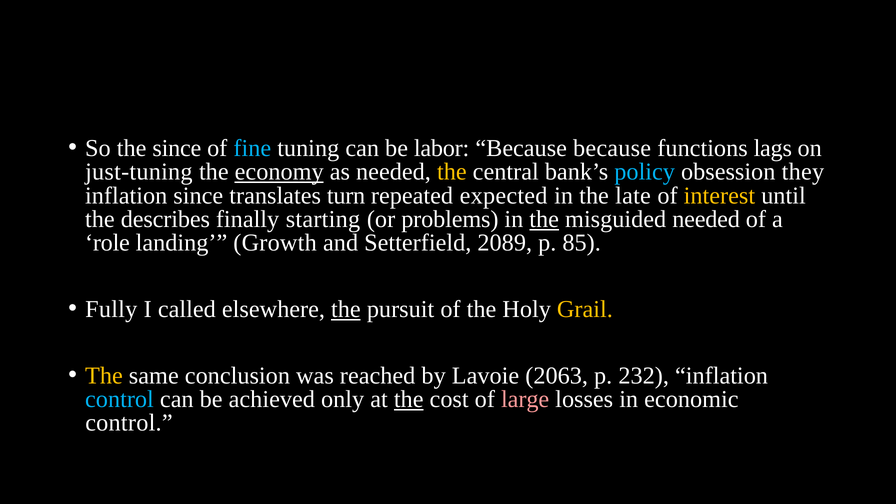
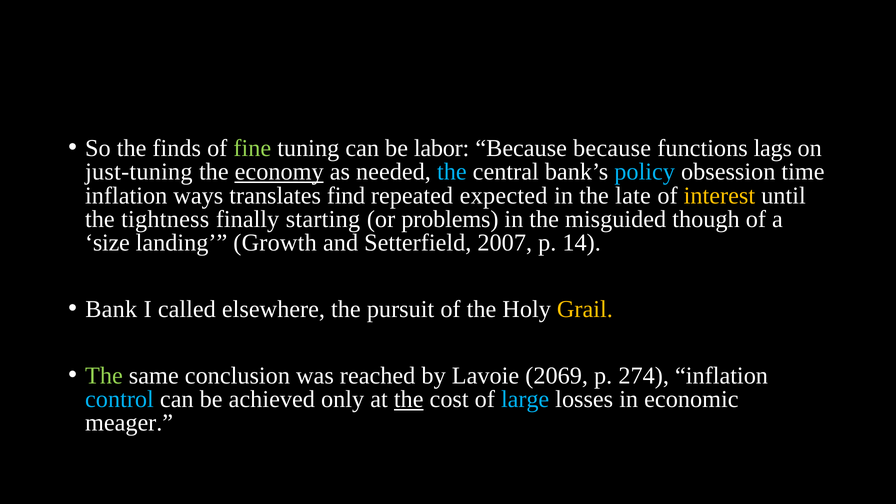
the since: since -> finds (177, 148)
fine colour: light blue -> light green (252, 148)
the colour: yellow -> light blue (452, 172)
they: they -> time (803, 172)
inflation since: since -> ways (198, 196)
turn: turn -> find (346, 196)
describes: describes -> tightness (165, 219)
the underline: present -> none (544, 219)
misguided needed: needed -> though (706, 219)
role: role -> size (107, 243)
2089: 2089 -> 2007 (505, 243)
85: 85 -> 14 (582, 243)
Fully: Fully -> Bank (111, 309)
the underline: present -> none (346, 309)
The colour: yellow -> light green (104, 376)
2063: 2063 -> 2069 (557, 376)
232: 232 -> 274 (644, 376)
large colour: pink -> light blue (525, 399)
control: control -> meager (129, 423)
